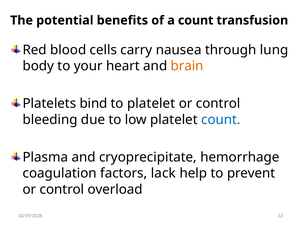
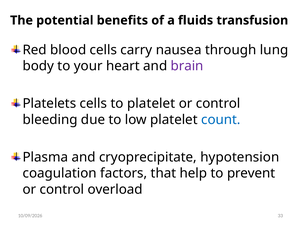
a count: count -> fluids (196, 20)
brain colour: orange -> purple (187, 66)
Platelets bind: bind -> cells (93, 103)
hemorrhage: hemorrhage -> hypotension (240, 157)
lack: lack -> that (163, 173)
